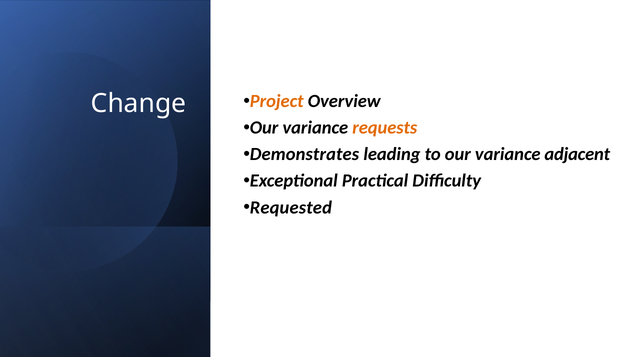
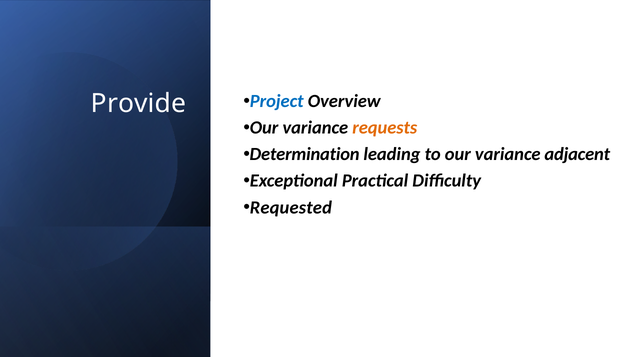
Change: Change -> Provide (139, 104)
Project colour: orange -> blue (277, 101)
Demonstrates: Demonstrates -> Determination (305, 154)
